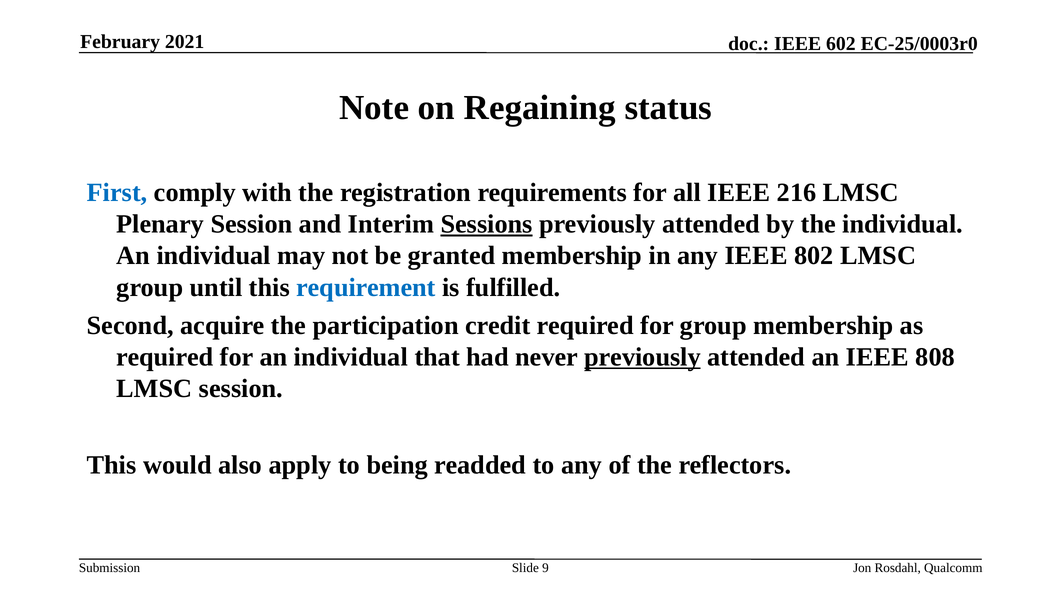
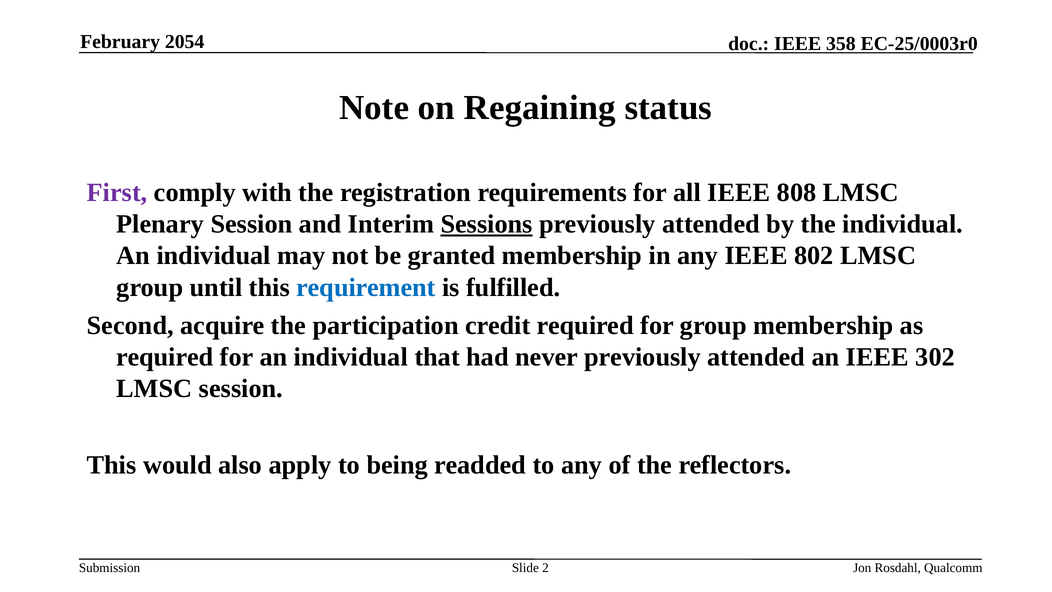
2021: 2021 -> 2054 (185, 42)
602: 602 -> 358 (841, 44)
First colour: blue -> purple (117, 193)
216: 216 -> 808 (797, 193)
previously underline: present -> none (642, 357)
808: 808 -> 302 (935, 357)
9: 9 -> 2 (545, 568)
